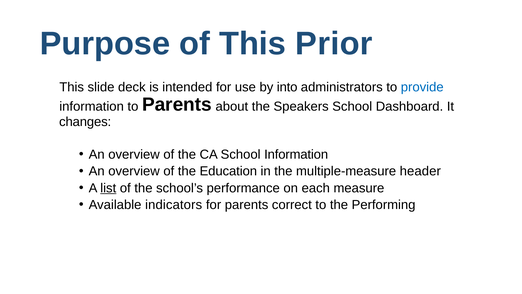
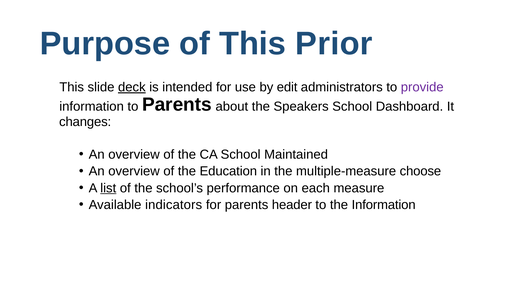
deck underline: none -> present (132, 87)
into: into -> edit (287, 87)
provide colour: blue -> purple (422, 87)
School Information: Information -> Maintained (296, 154)
header: header -> choose (420, 171)
correct: correct -> header (292, 205)
the Performing: Performing -> Information (384, 205)
